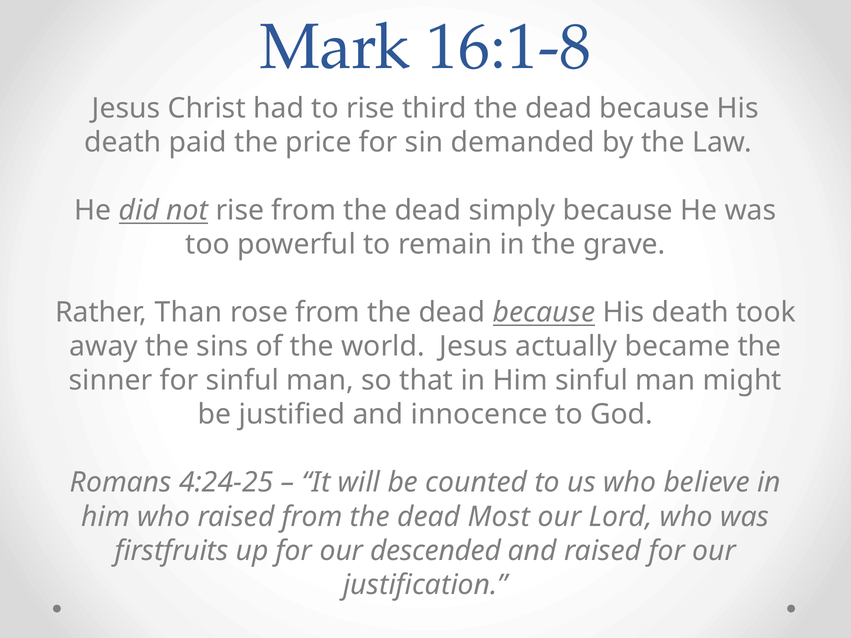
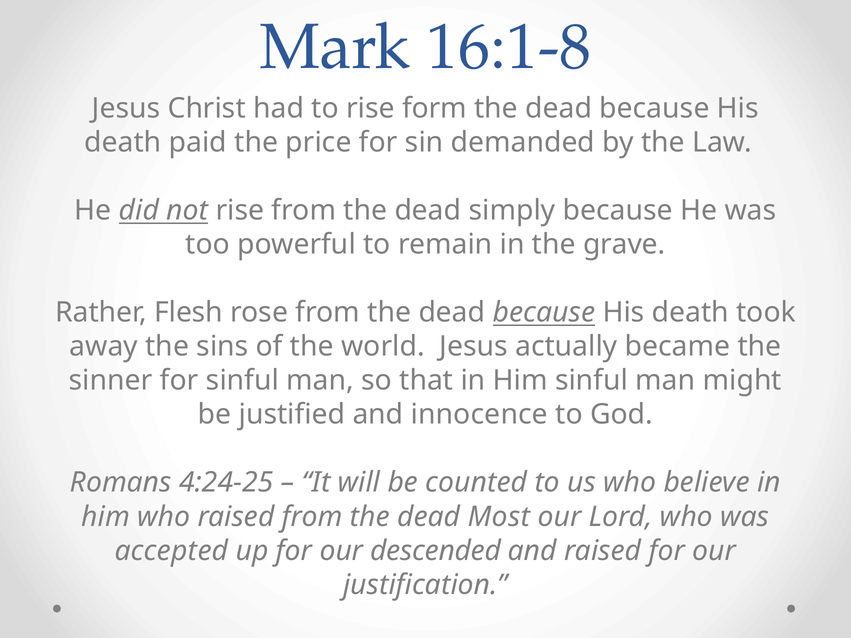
third: third -> form (435, 108)
Than: Than -> Flesh (189, 313)
firstfruits: firstfruits -> accepted (171, 551)
